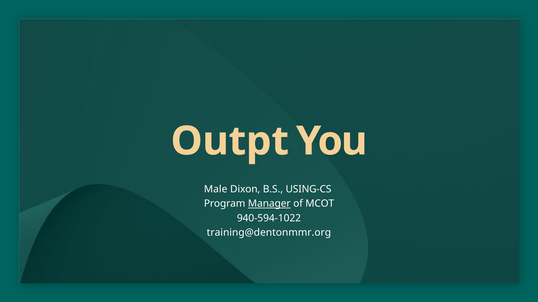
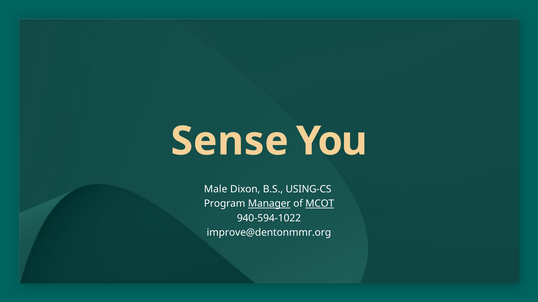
Outpt: Outpt -> Sense (230, 141)
MCOT underline: none -> present (320, 204)
training@dentonmmr.org: training@dentonmmr.org -> improve@dentonmmr.org (269, 233)
